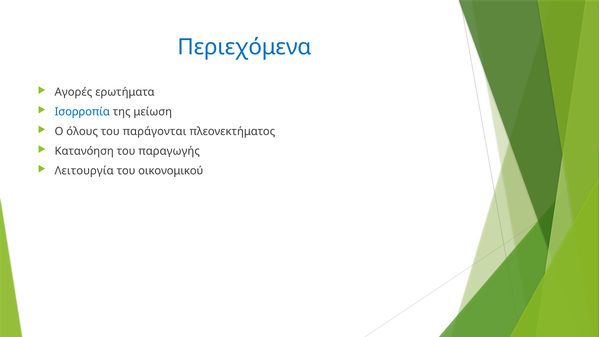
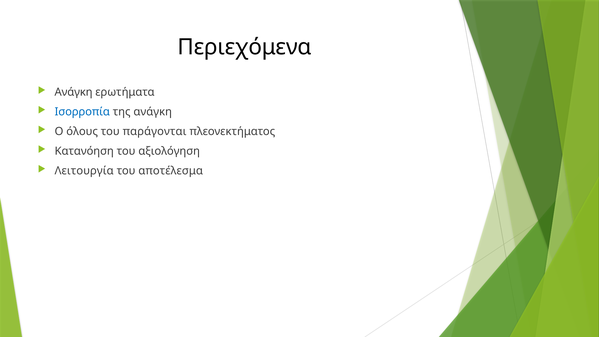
Περιεχόμενα colour: blue -> black (245, 47)
Αγορές: Αγορές -> Ανάγκη (74, 92)
της μείωση: μείωση -> ανάγκη (153, 112)
παραγωγής: παραγωγής -> αξιολόγηση (169, 151)
οικονομικού: οικονομικού -> αποτέλεσμα (171, 171)
